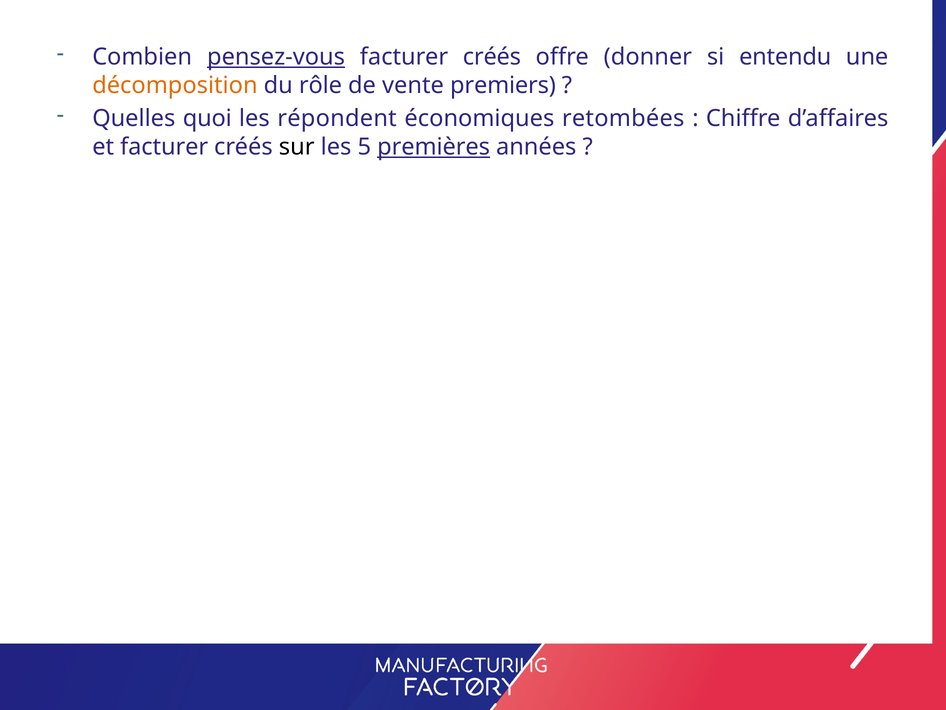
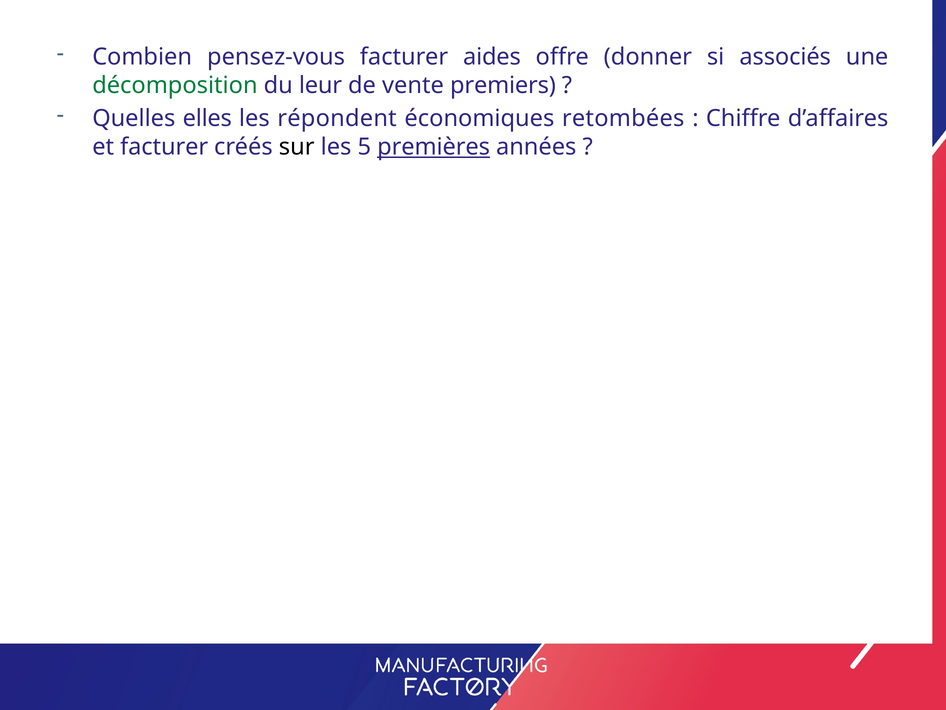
pensez-vous underline: present -> none (276, 57)
créés: créés -> aides (492, 57)
entendu: entendu -> associés (785, 57)
décomposition colour: orange -> green (175, 85)
rôle: rôle -> leur (321, 85)
quoi: quoi -> elles (207, 119)
